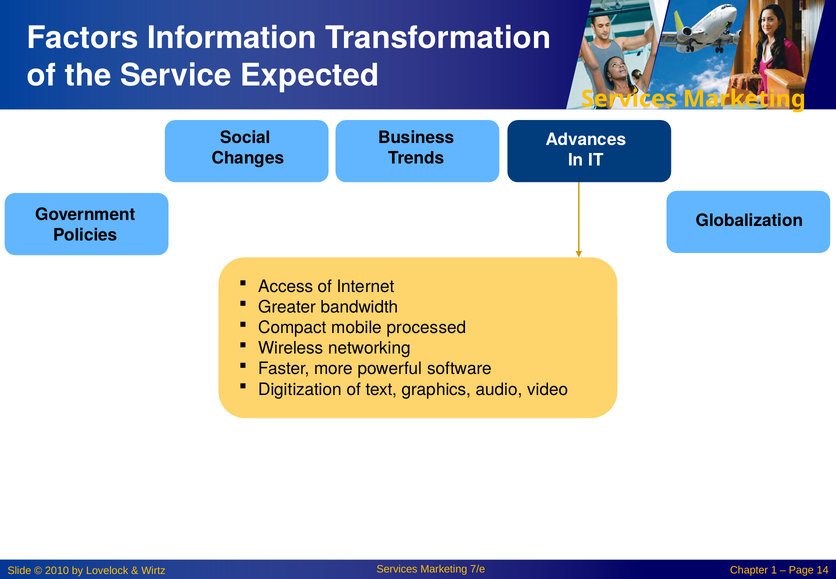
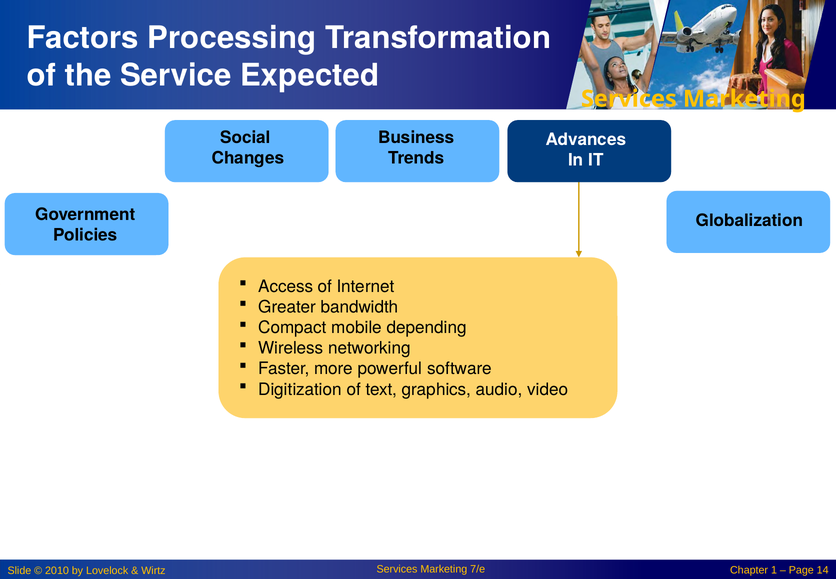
Information: Information -> Processing (232, 38)
processed: processed -> depending (427, 328)
